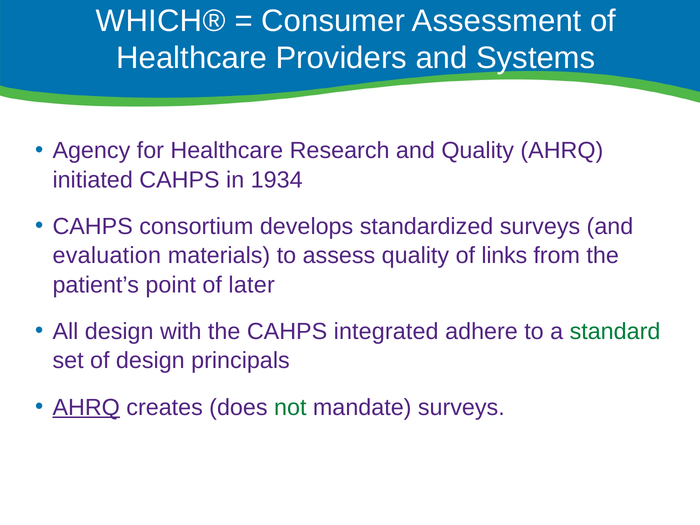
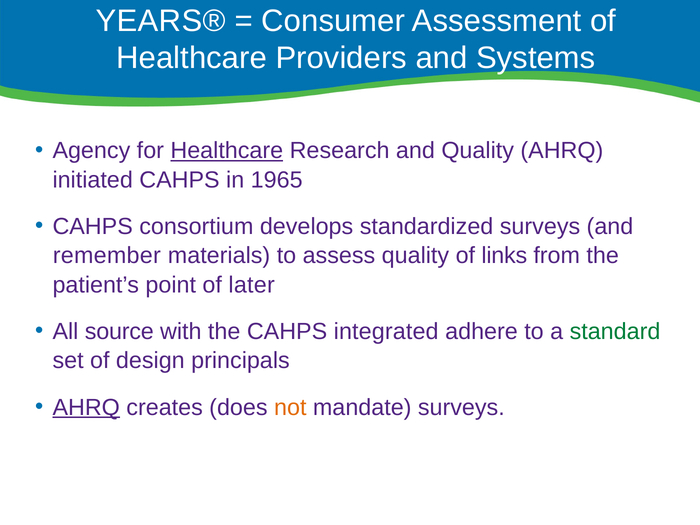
WHICH®: WHICH® -> YEARS® (161, 21)
Healthcare underline: none -> present (227, 151)
1934: 1934 -> 1965 (277, 180)
evaluation: evaluation -> remember (107, 256)
All design: design -> source (119, 331)
not colour: green -> orange (290, 407)
